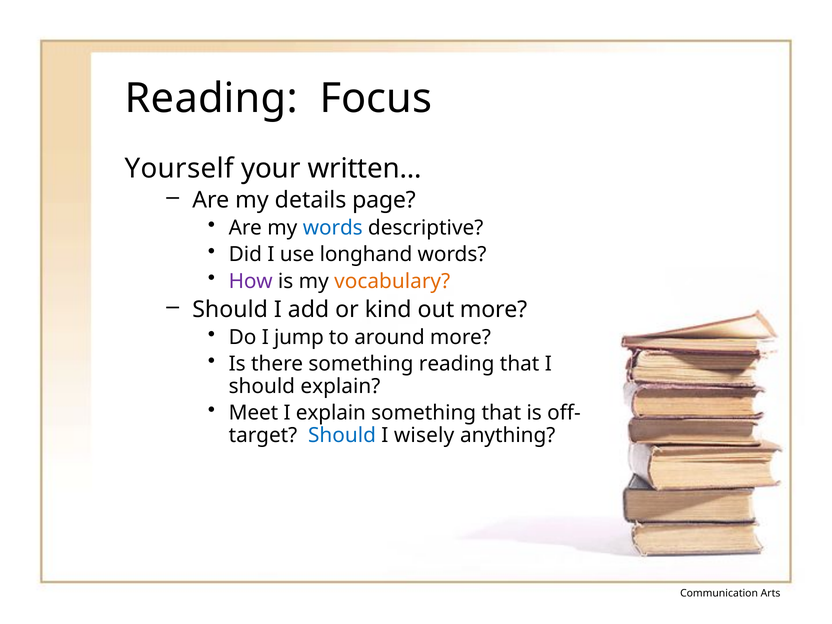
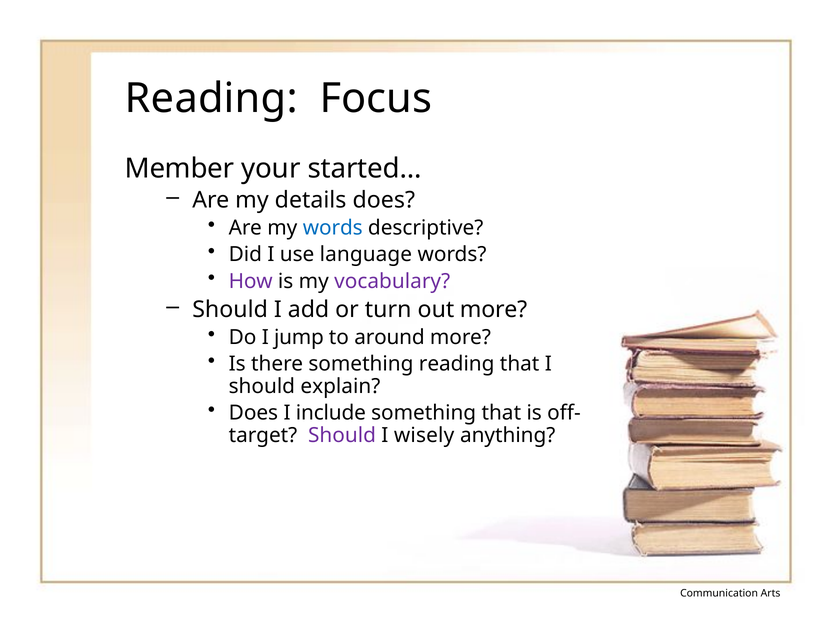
Yourself: Yourself -> Member (179, 168)
written…: written… -> started… (365, 168)
details page: page -> does (384, 200)
longhand: longhand -> language (366, 255)
vocabulary colour: orange -> purple (392, 281)
kind: kind -> turn (388, 309)
Meet: Meet -> Does (253, 413)
I explain: explain -> include (331, 413)
Should colour: blue -> purple (342, 436)
